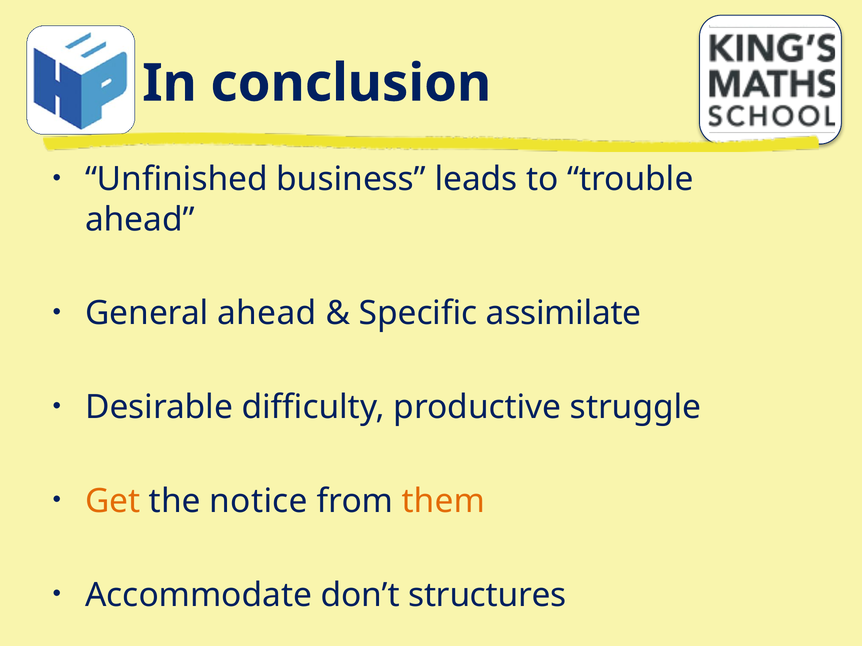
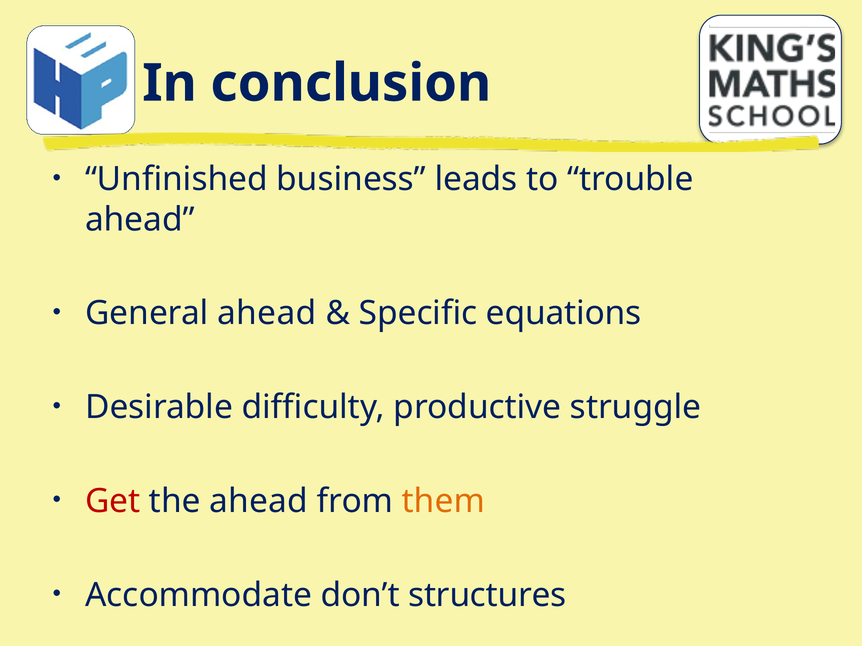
assimilate: assimilate -> equations (564, 314)
Get colour: orange -> red (113, 502)
the notice: notice -> ahead (259, 502)
